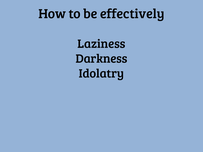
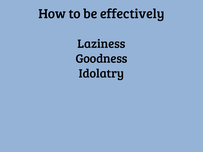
Darkness: Darkness -> Goodness (101, 59)
